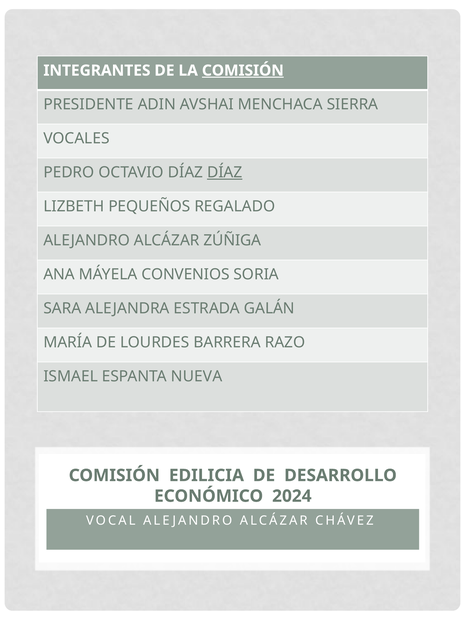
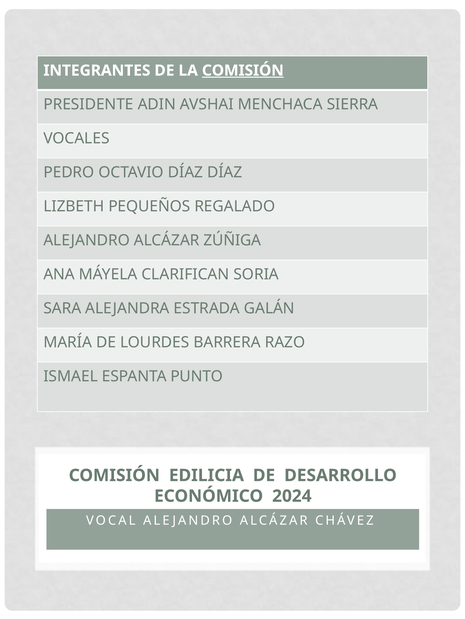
DÍAZ underline: present -> none (225, 173)
CONVENIOS: CONVENIOS -> CLARIFICAN (185, 275)
NUEVA: NUEVA -> PUNTO (197, 377)
